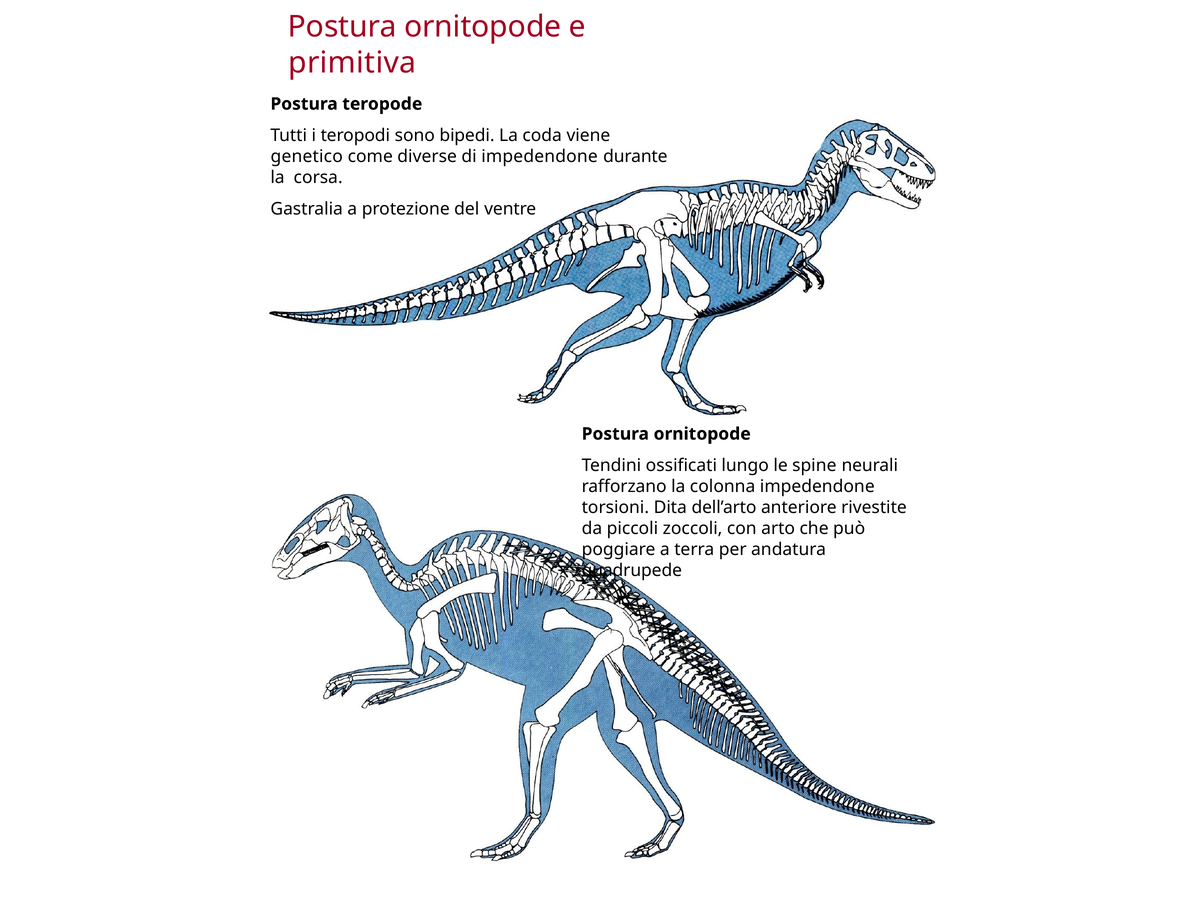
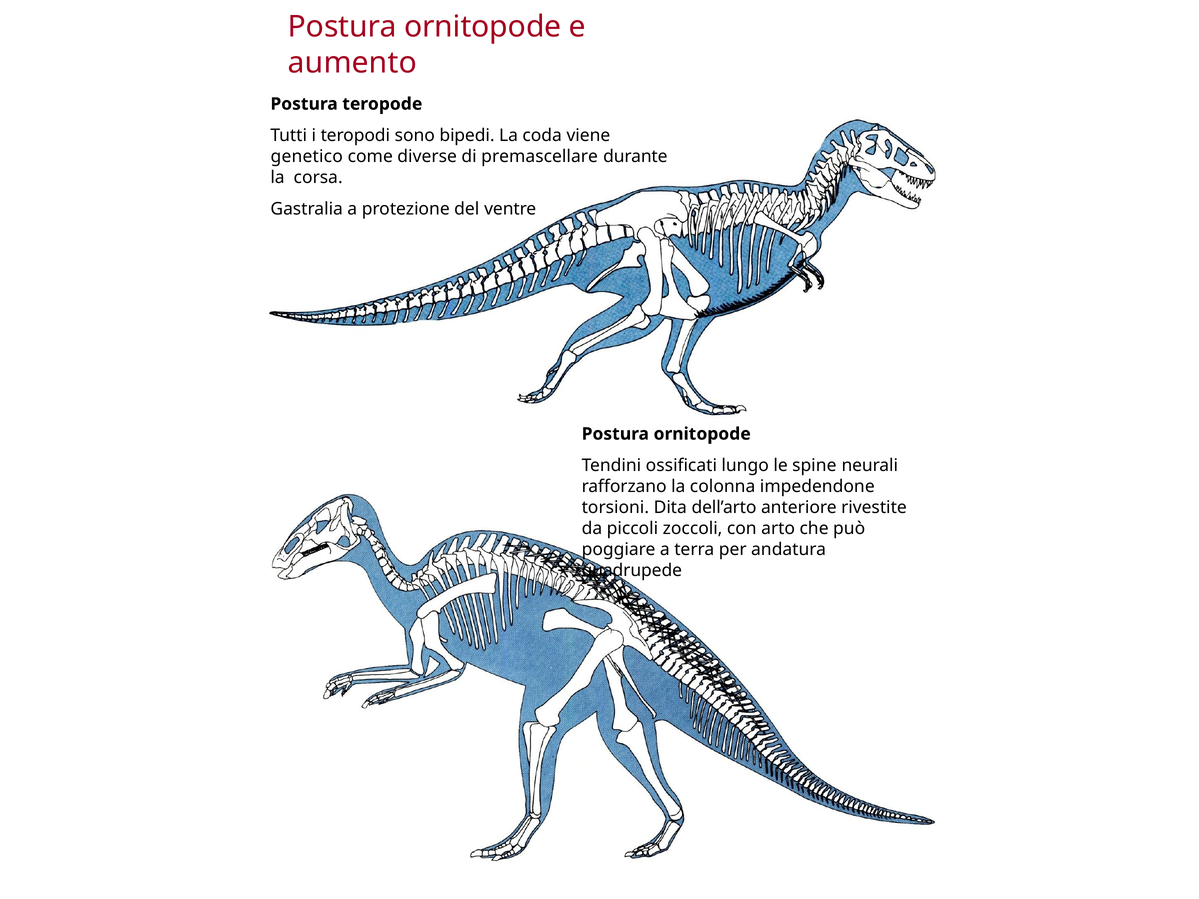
primitiva: primitiva -> aumento (352, 63)
di impedendone: impedendone -> premascellare (540, 156)
